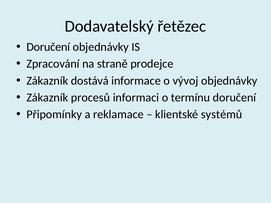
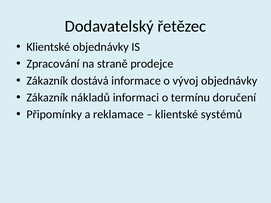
Doručení: Doručení -> Klientské (48, 47)
procesů: procesů -> nákladů (90, 98)
